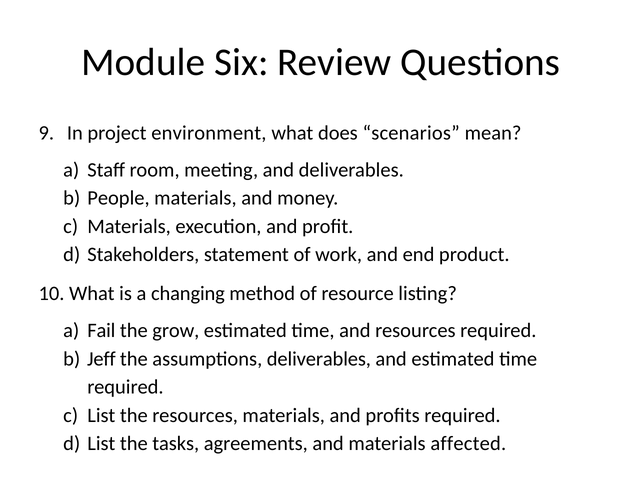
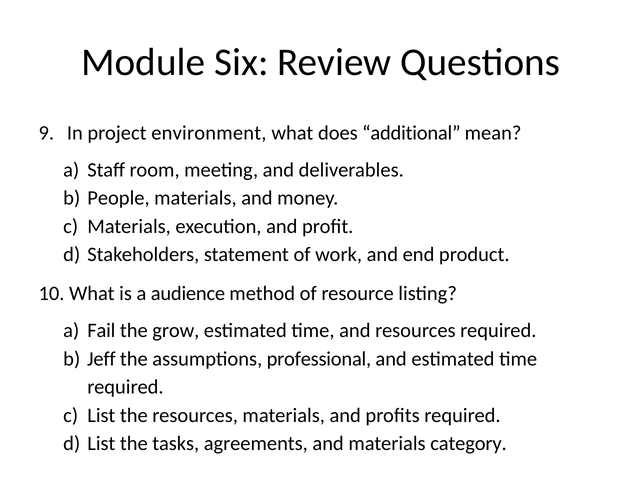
scenarios: scenarios -> additional (411, 133)
changing: changing -> audience (188, 294)
assumptions deliverables: deliverables -> professional (319, 359)
affected: affected -> category (469, 444)
